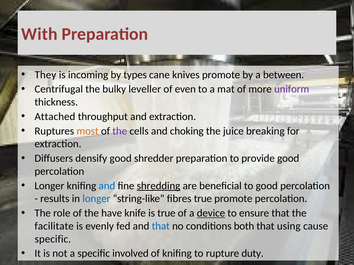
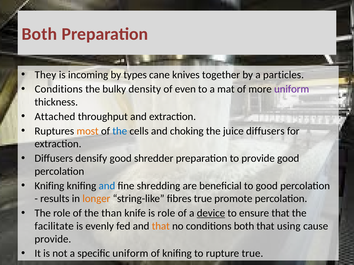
With: With -> Both (39, 34)
knives promote: promote -> together (221, 75)
between: between -> particles (283, 75)
Centrifugal: Centrifugal -> Conditions (59, 89)
leveller: leveller -> density (145, 89)
the colour: purple -> blue (120, 131)
juice breaking: breaking -> diffusers (265, 131)
Longer: Longer -> Knifing (49, 186)
shredding underline: present -> none (159, 186)
longer colour: blue -> orange (96, 199)
have: have -> than (112, 213)
is true: true -> role (166, 213)
that colour: blue -> orange (161, 226)
specific: specific -> provide (53, 239)
specific involved: involved -> uniform (130, 254)
rupture duty: duty -> true (252, 254)
